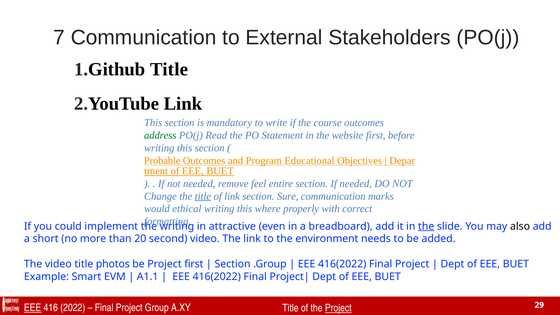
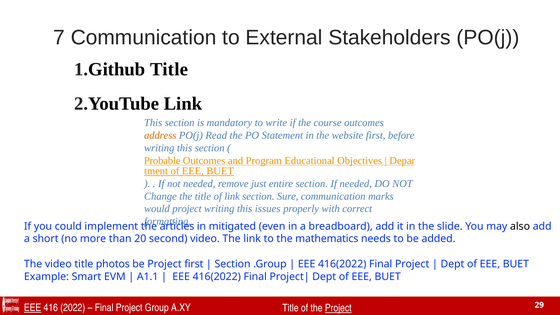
address colour: green -> orange (160, 135)
feel: feel -> just (259, 184)
title underline: present -> none (203, 196)
would ethical: ethical -> project (187, 209)
where: where -> issues (268, 209)
the writing: writing -> articles (177, 226)
attractive: attractive -> mitigated (232, 226)
the underline: present -> none (426, 226)
environment: environment -> mathematics (327, 239)
